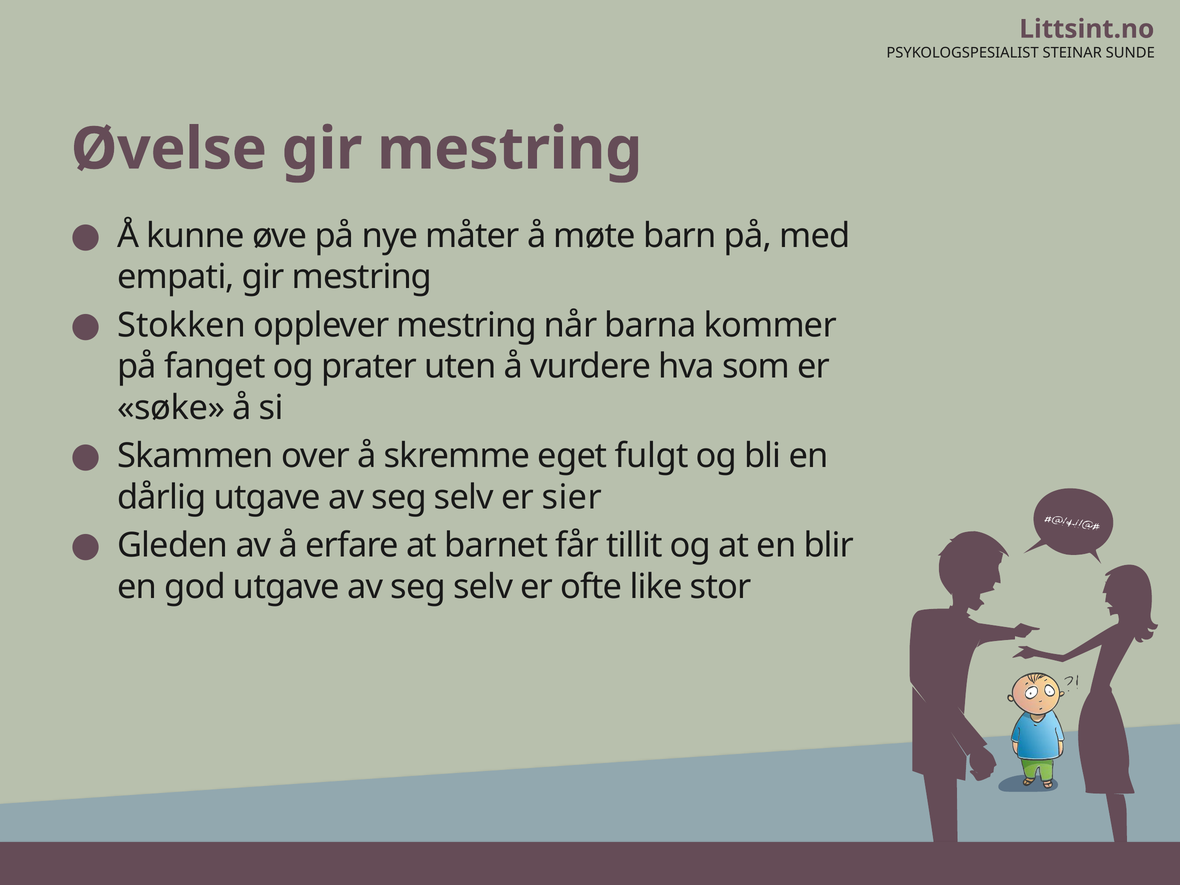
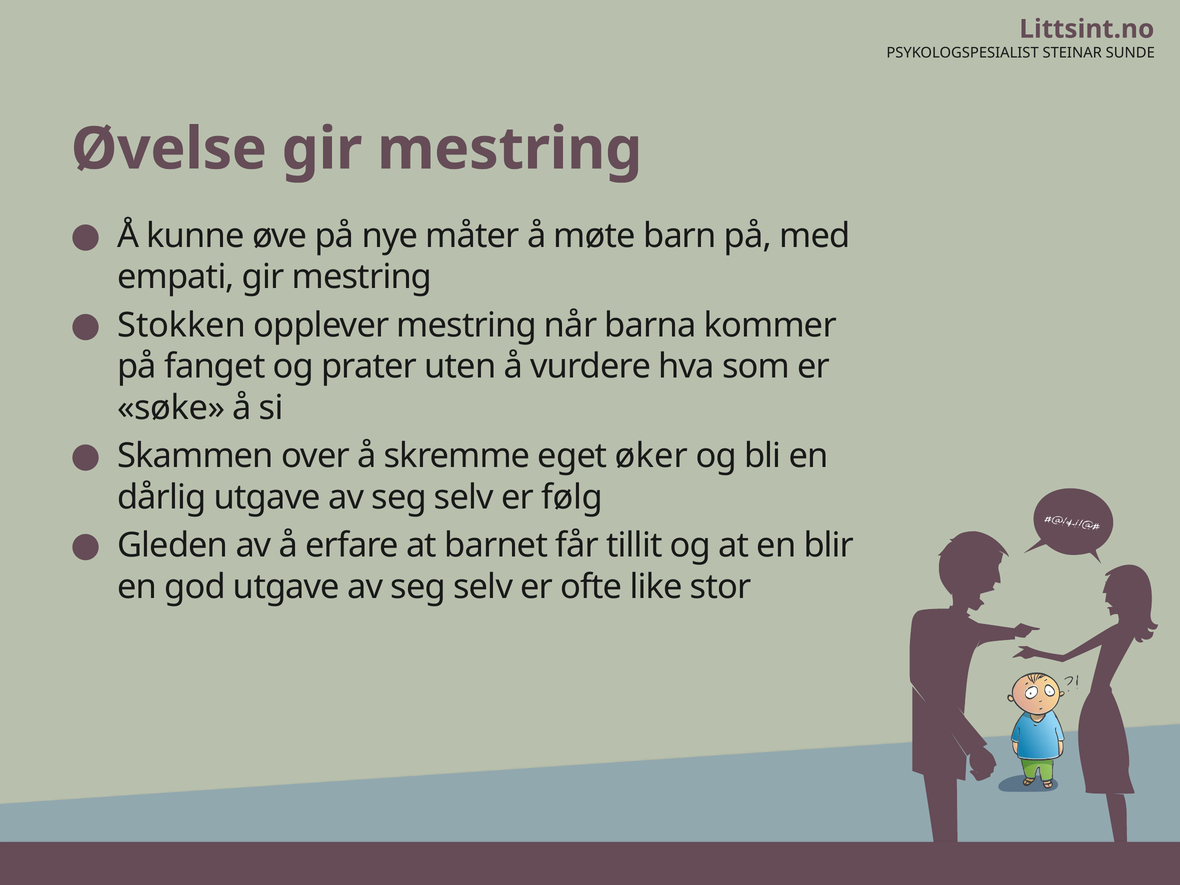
fulgt: fulgt -> øker (651, 456)
sier: sier -> følg (572, 497)
